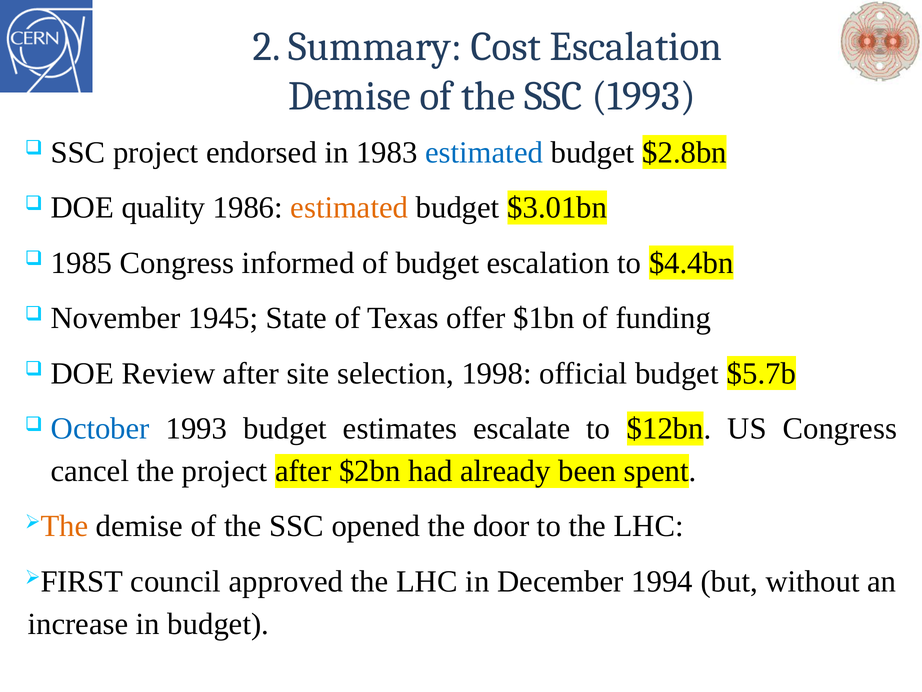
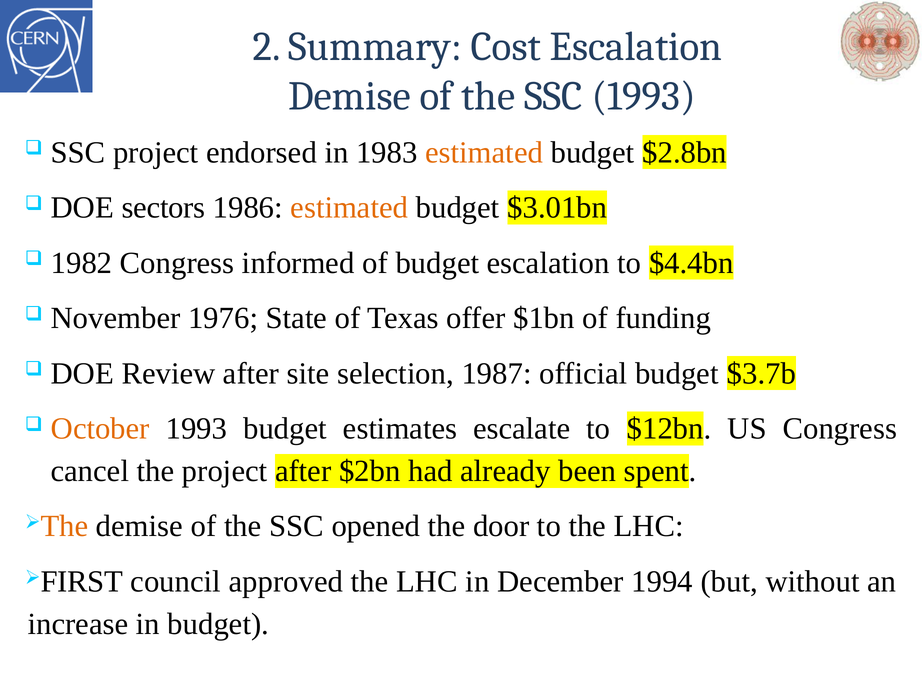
estimated colour: blue -> orange (484, 152)
quality: quality -> sectors (163, 207)
1985: 1985 -> 1982 (82, 263)
1945: 1945 -> 1976 (223, 318)
1998: 1998 -> 1987 (497, 373)
$5.7b: $5.7b -> $3.7b (762, 373)
October colour: blue -> orange (100, 428)
